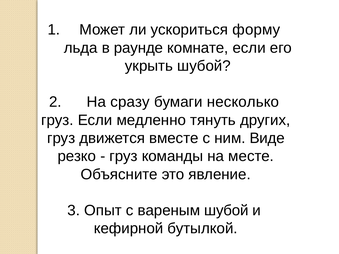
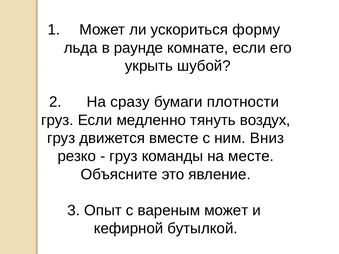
несколько: несколько -> плотности (243, 102)
других: других -> воздух (265, 120)
Виде: Виде -> Вниз (267, 138)
вареным шубой: шубой -> может (226, 211)
